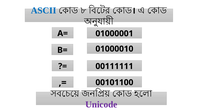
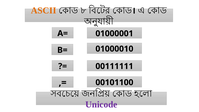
ASCII colour: blue -> orange (44, 11)
